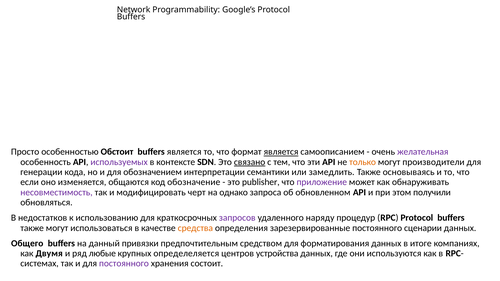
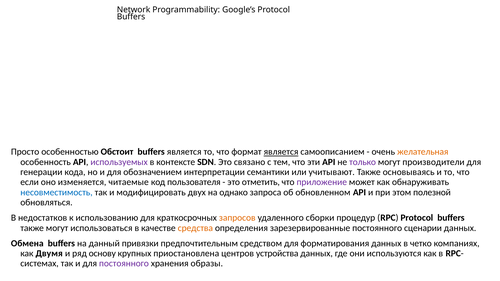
желательная colour: purple -> orange (423, 152)
связано underline: present -> none (250, 162)
только colour: orange -> purple (363, 162)
замедлить: замедлить -> учитывают (332, 172)
общаются: общаются -> читаемые (129, 182)
обозначение: обозначение -> пользователя (194, 182)
publisher: publisher -> отметить (261, 182)
несовместимость colour: purple -> blue (56, 193)
черт: черт -> двух (197, 193)
получили: получили -> полезной (432, 193)
запросов colour: purple -> orange (237, 218)
наряду: наряду -> сборки (320, 218)
Общего: Общего -> Обмена (27, 243)
итоге: итоге -> четко (421, 243)
любые: любые -> основу (102, 254)
определеляется: определеляется -> приостановлена (186, 254)
состоит: состоит -> образы (207, 264)
